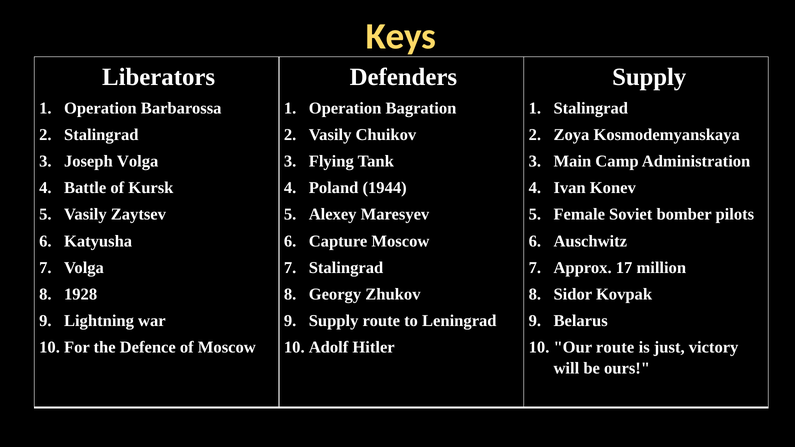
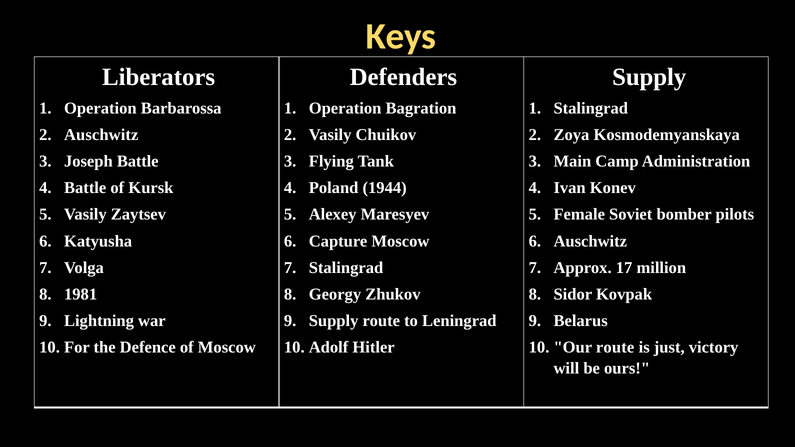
Stalingrad: Stalingrad -> Auschwitz (101, 135)
Joseph Volga: Volga -> Battle (138, 161)
1928: 1928 -> 1981 (81, 294)
